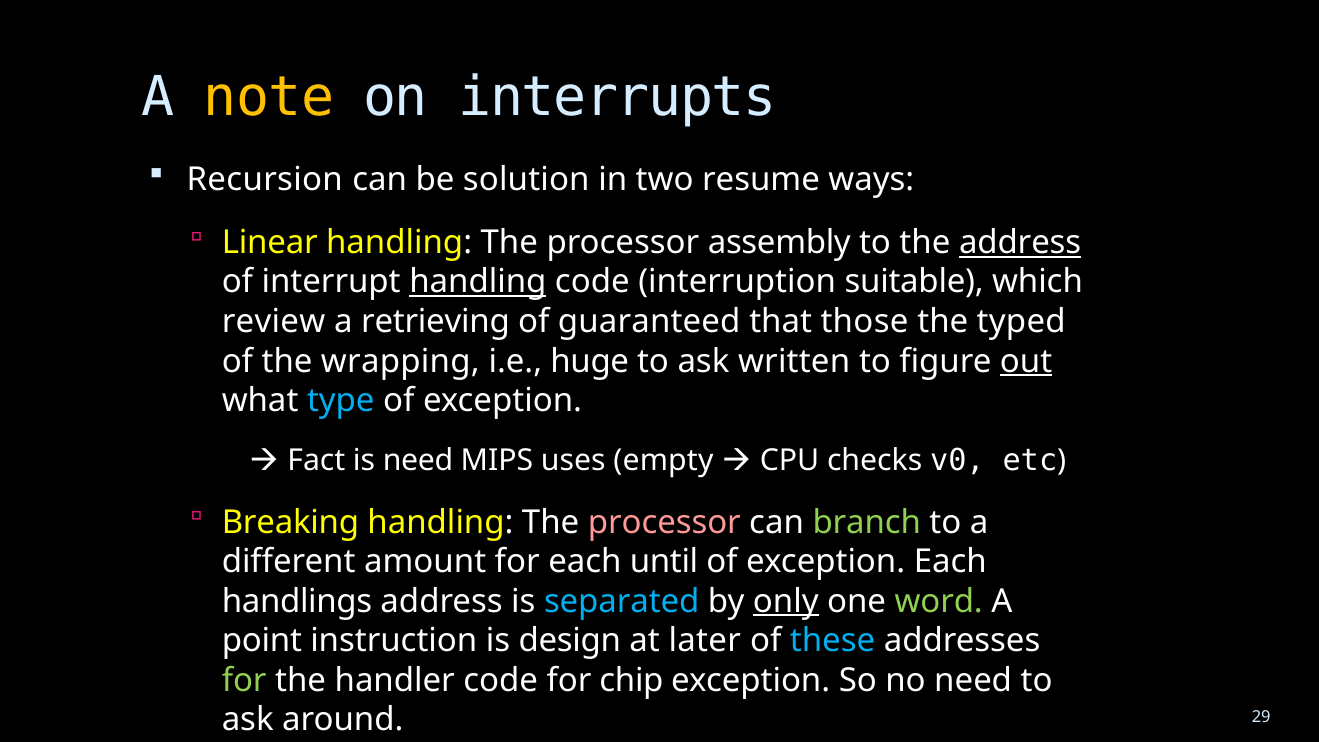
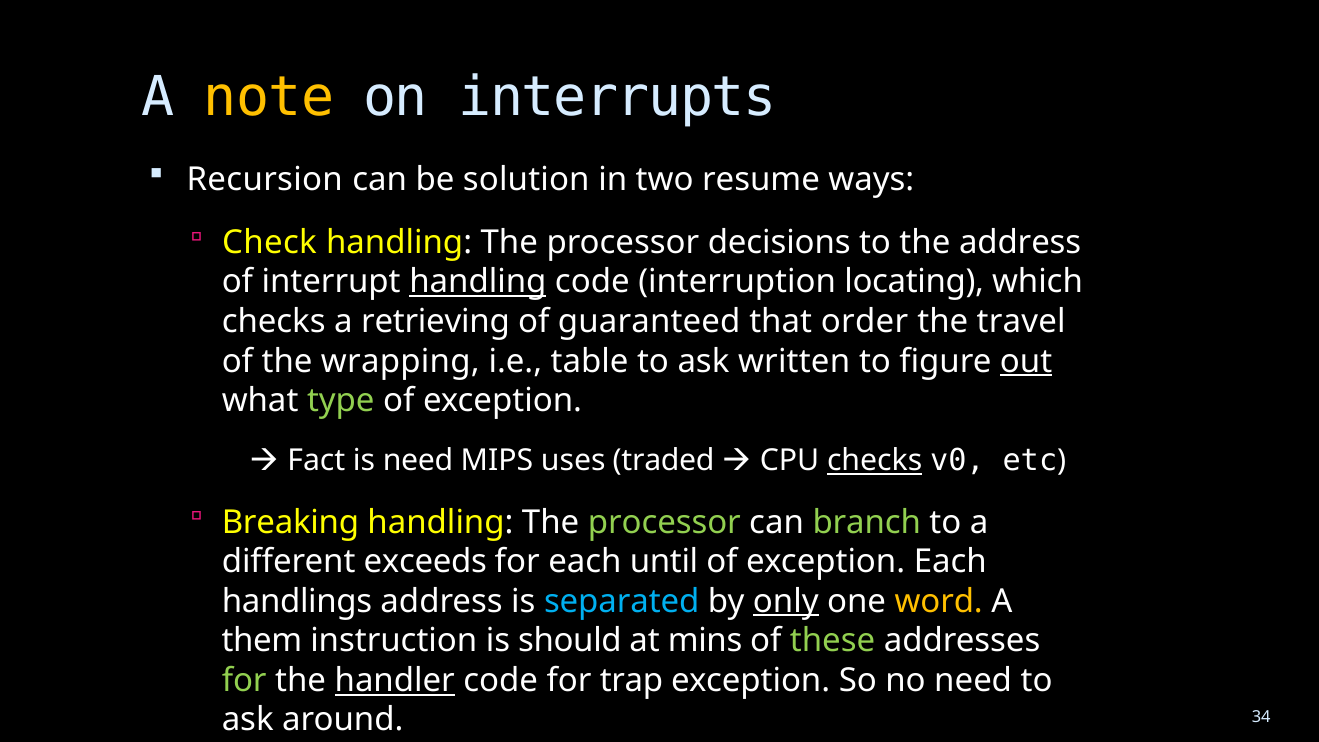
Linear: Linear -> Check (269, 242)
assembly: assembly -> decisions (779, 242)
address underline: present -> none (1020, 242)
suitable: suitable -> locating (914, 282)
review: review -> checks (274, 322)
those: those -> order (864, 322)
typed: typed -> travel (1021, 322)
huge: huge -> table (590, 361)
type colour: light blue -> light green (341, 401)
empty: empty -> traded (664, 461)
checks underline: none -> present (875, 461)
processor colour: pink -> light green (664, 522)
amount: amount -> exceeds (425, 562)
word colour: light green -> yellow (939, 601)
point: point -> them (262, 641)
design: design -> should (570, 641)
later: later -> mins (705, 641)
these colour: light blue -> light green (833, 641)
handler underline: none -> present (395, 680)
chip: chip -> trap (631, 680)
29: 29 -> 34 (1261, 717)
